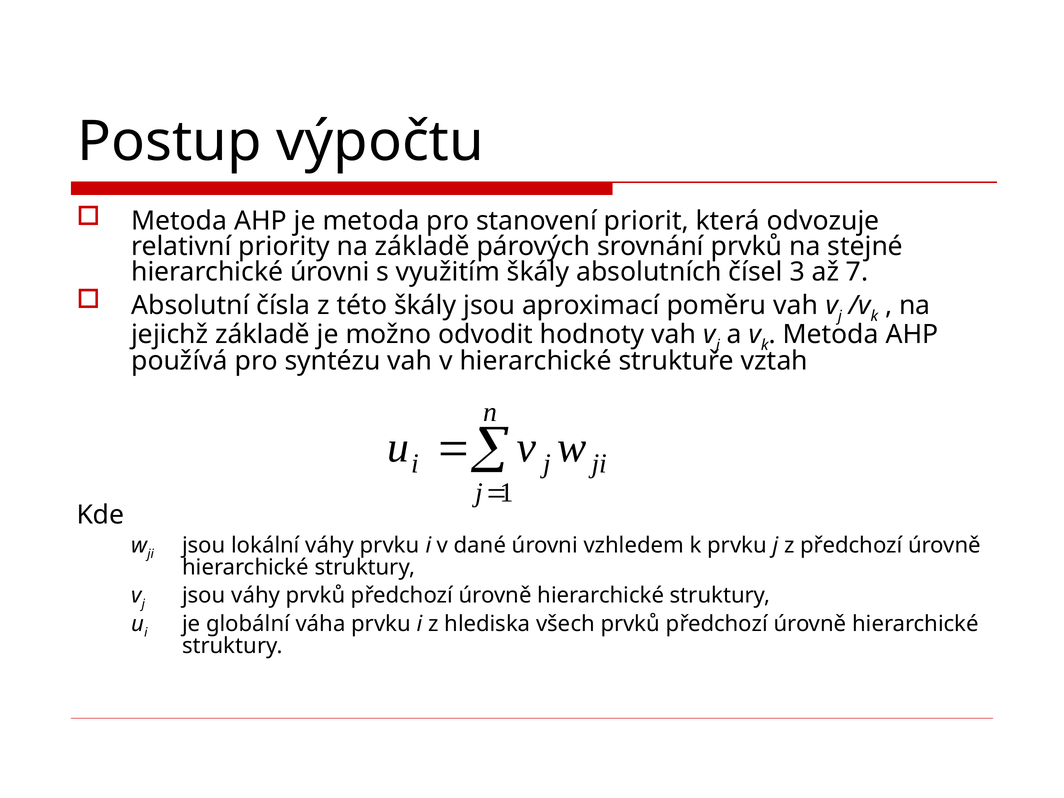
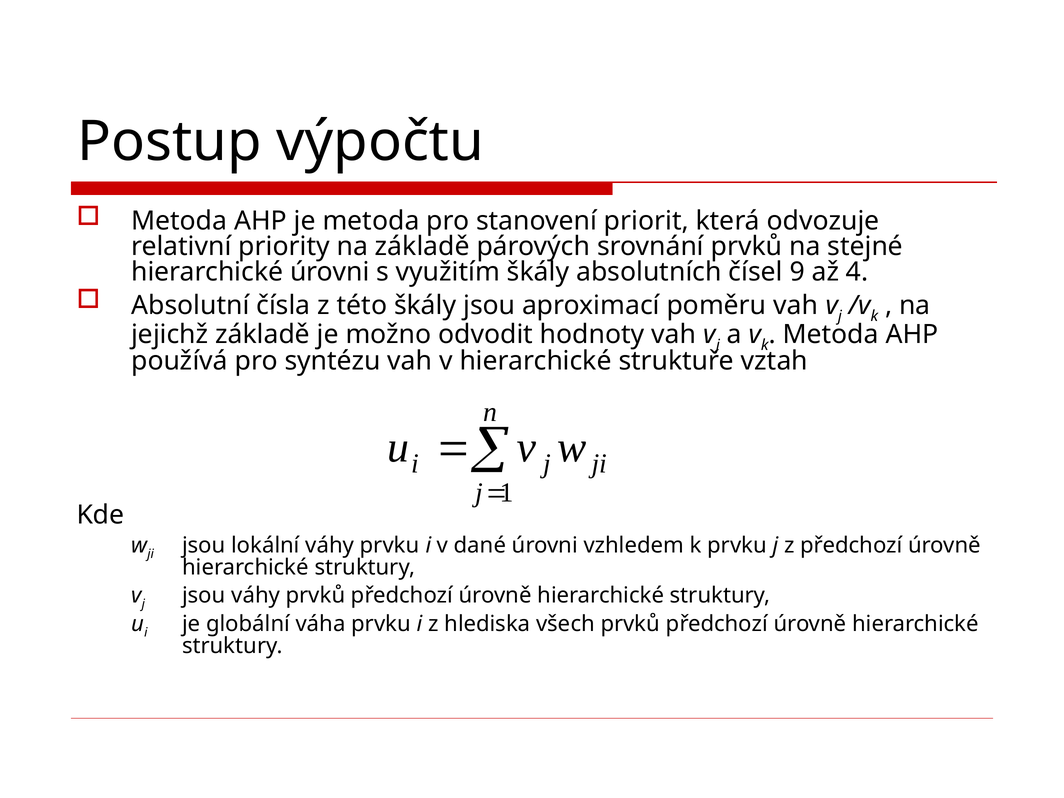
3: 3 -> 9 (797, 272)
7: 7 -> 4 (857, 272)
